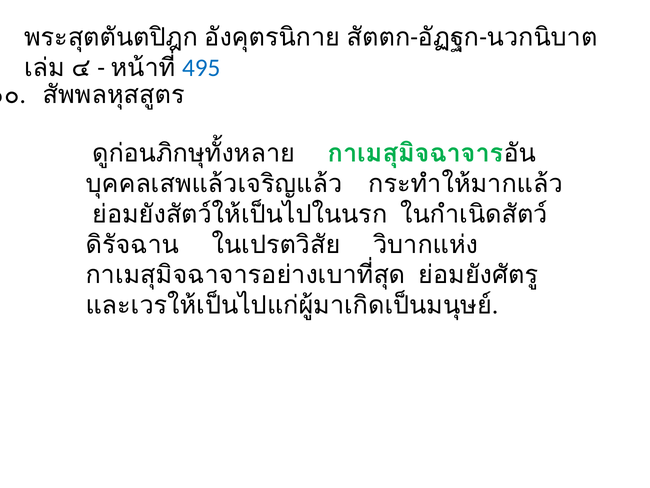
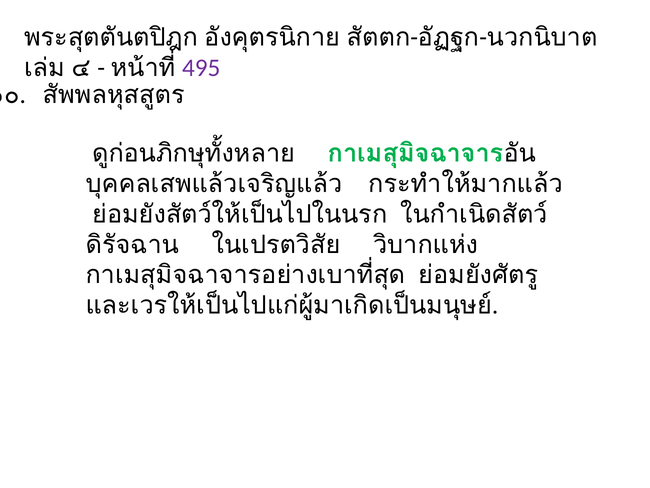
495 colour: blue -> purple (201, 68)
